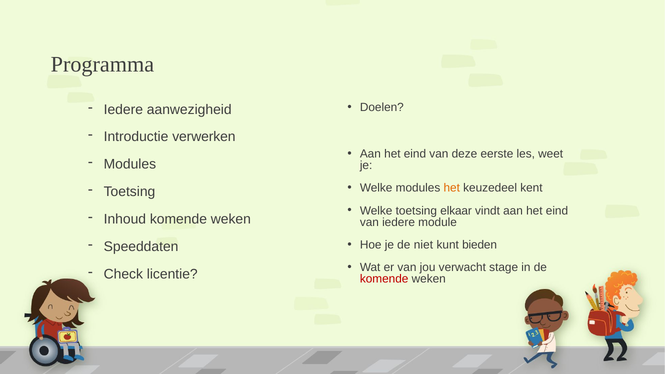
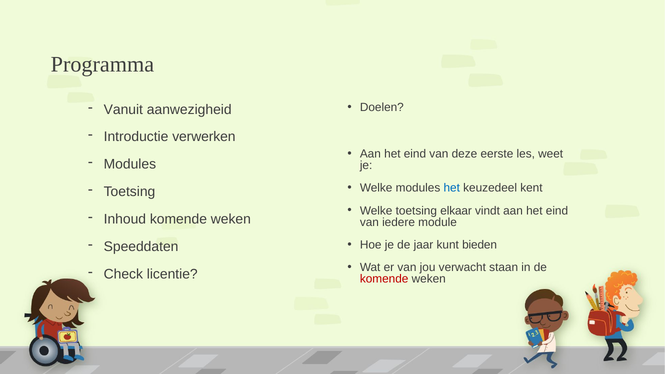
Iedere: Iedere -> Vanuit (123, 109)
het colour: orange -> blue (452, 188)
niet: niet -> jaar (423, 245)
stage: stage -> staan (504, 267)
